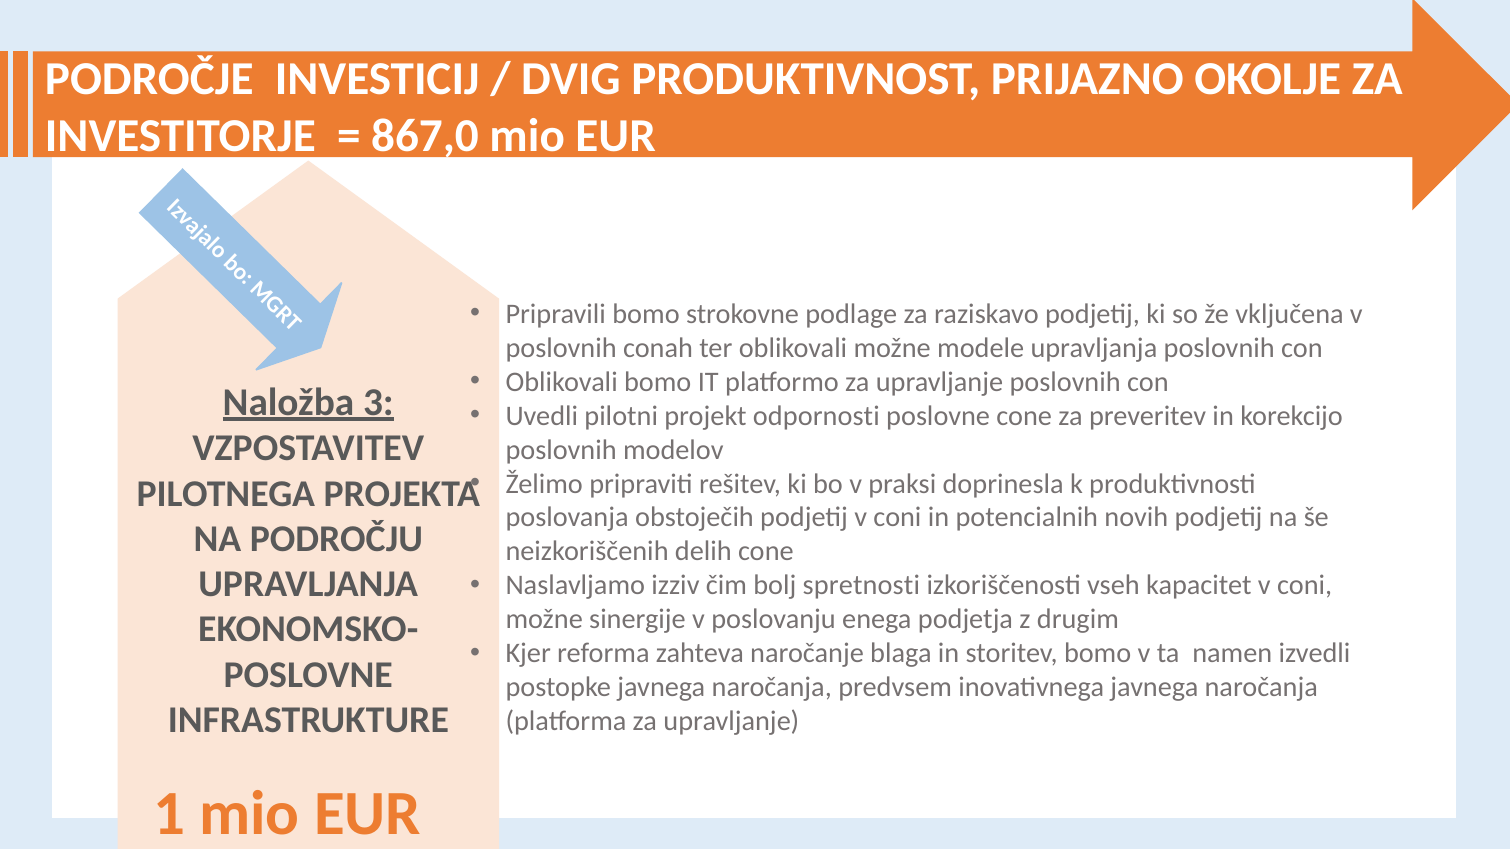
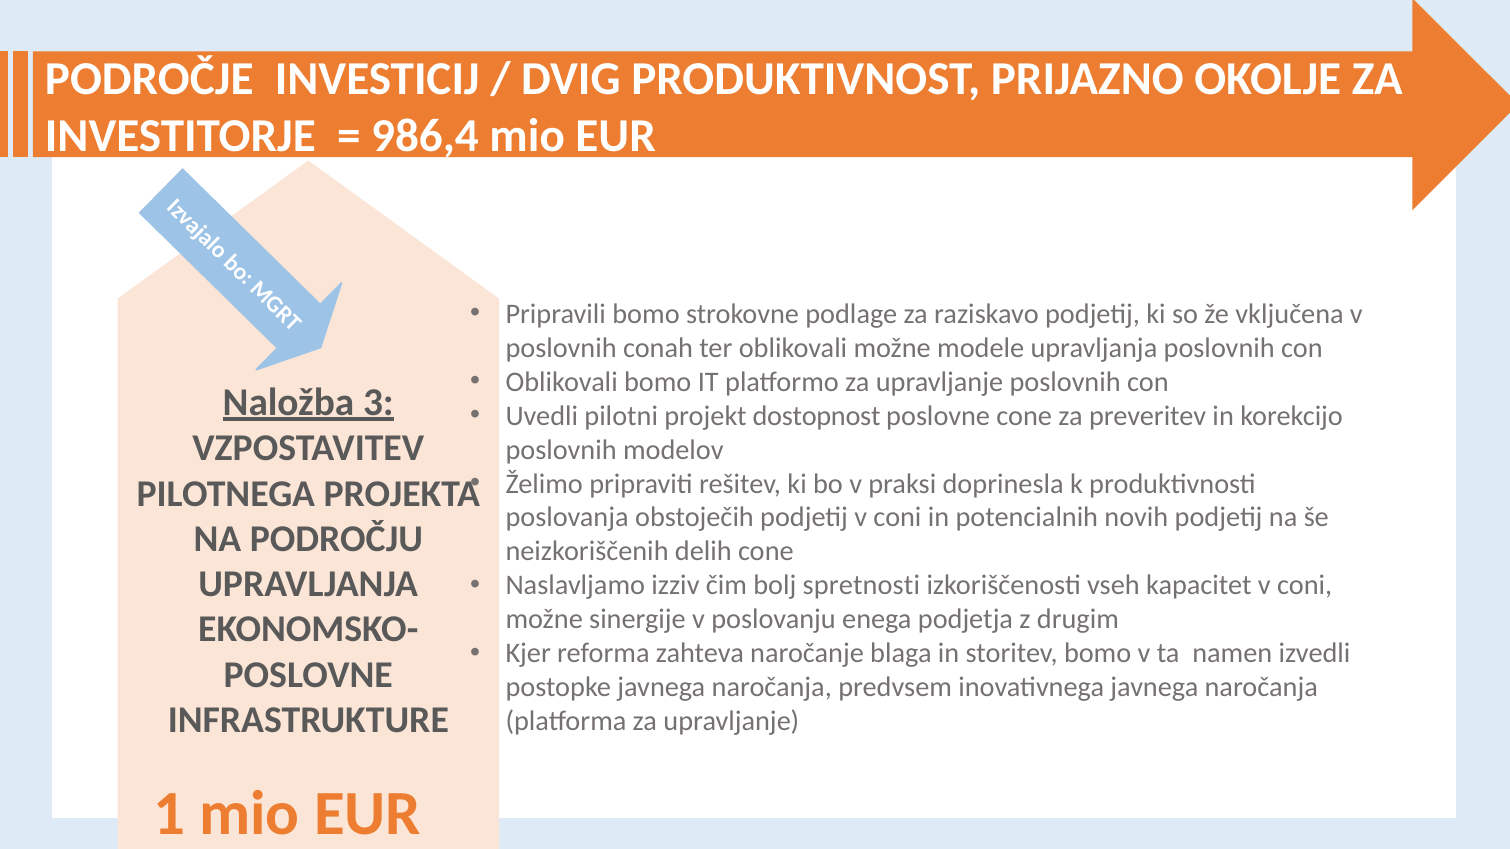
867,0: 867,0 -> 986,4 (425, 136)
odpornosti: odpornosti -> dostopnost (817, 416)
